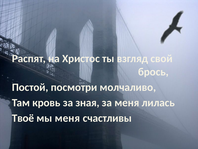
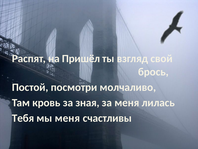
Христос: Христос -> Пришёл (81, 58)
Твоё: Твоё -> Тебя (23, 118)
